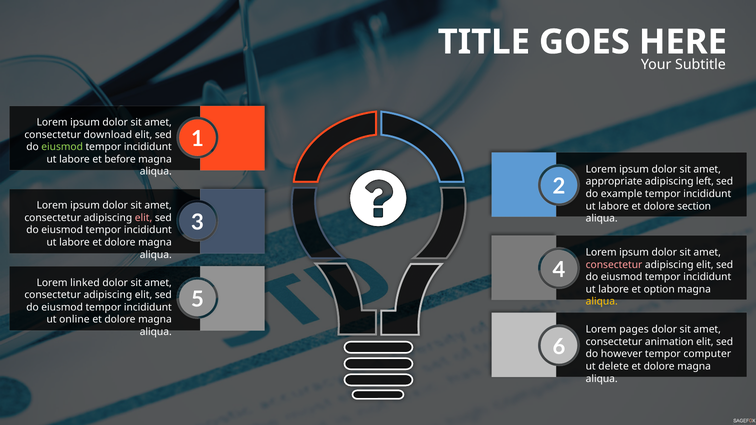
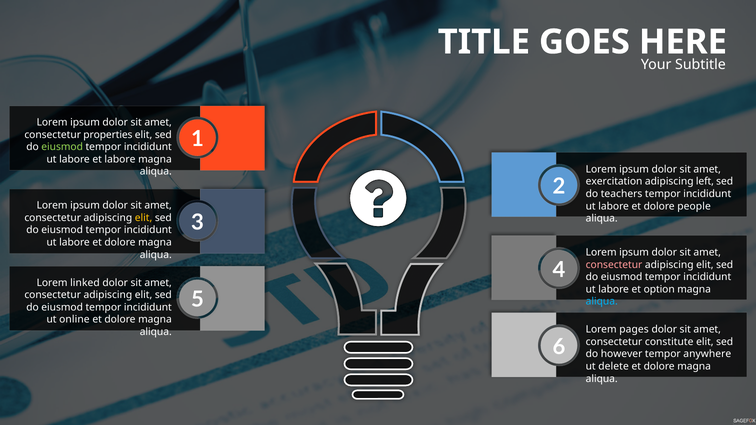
download: download -> properties (108, 135)
et before: before -> labore (120, 159)
appropriate: appropriate -> exercitation (614, 182)
example: example -> teachers (622, 194)
section: section -> people (694, 206)
elit colour: pink -> yellow (144, 218)
aliqua colour: yellow -> light blue (602, 302)
animation: animation -> constitute (669, 342)
computer: computer -> anywhere (707, 354)
